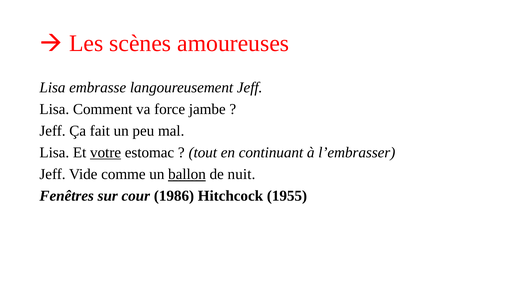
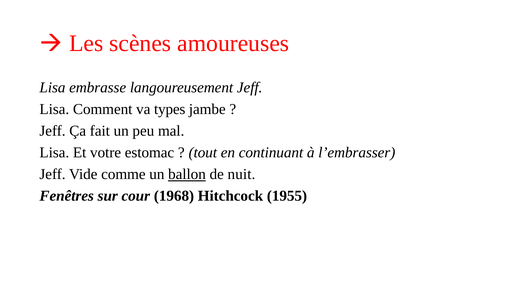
force: force -> types (170, 109)
votre underline: present -> none (106, 153)
1986: 1986 -> 1968 (174, 196)
